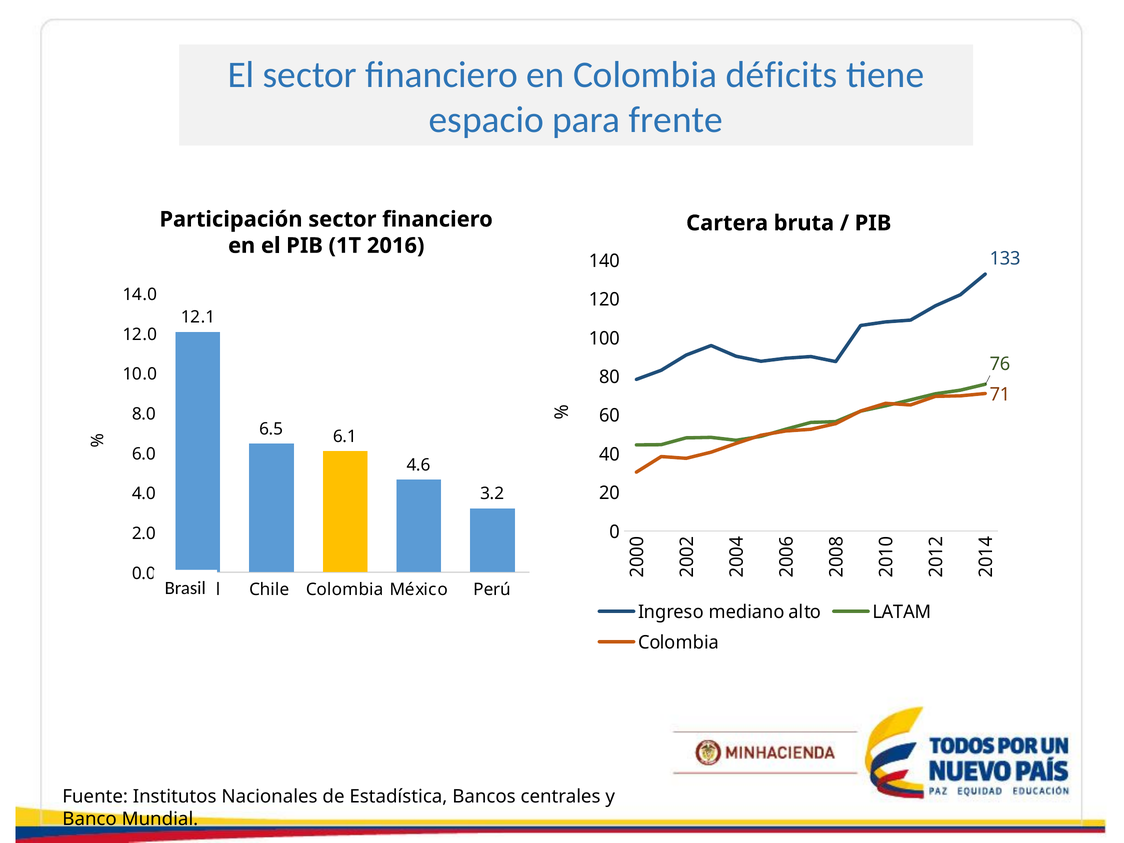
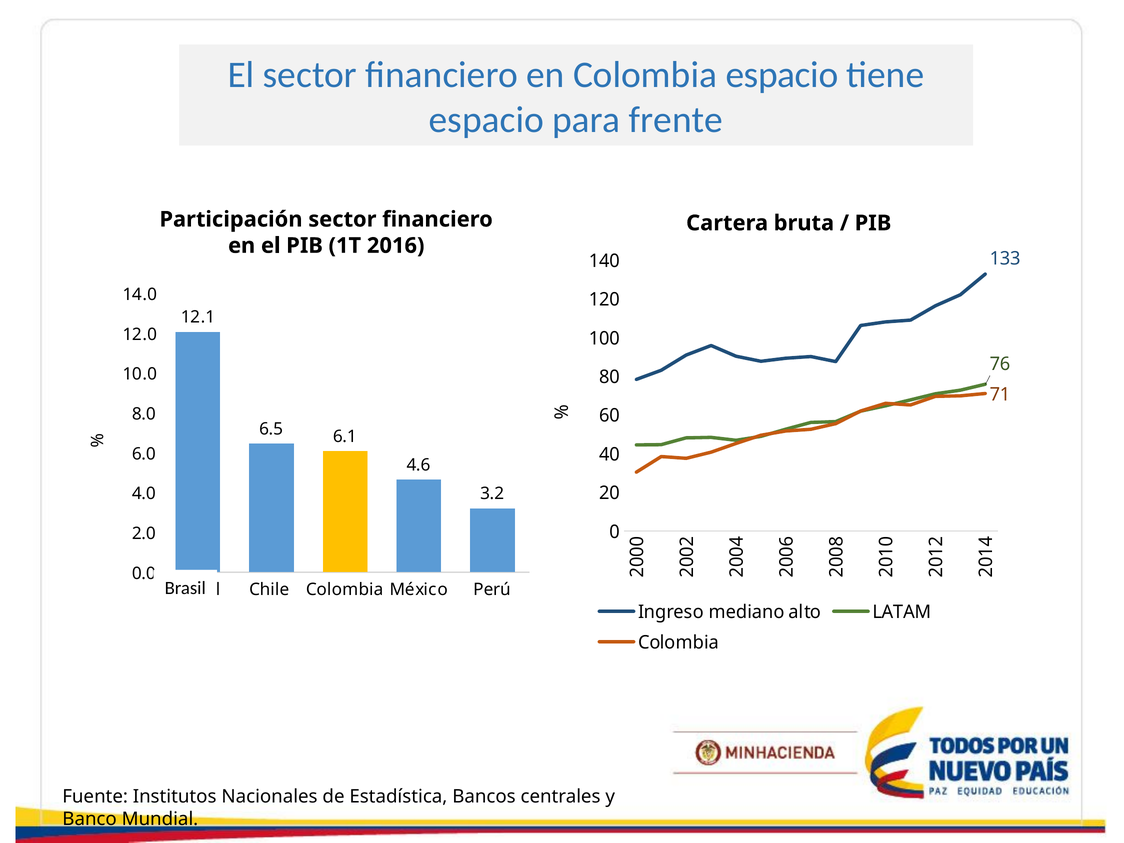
Colombia déficits: déficits -> espacio (782, 75)
